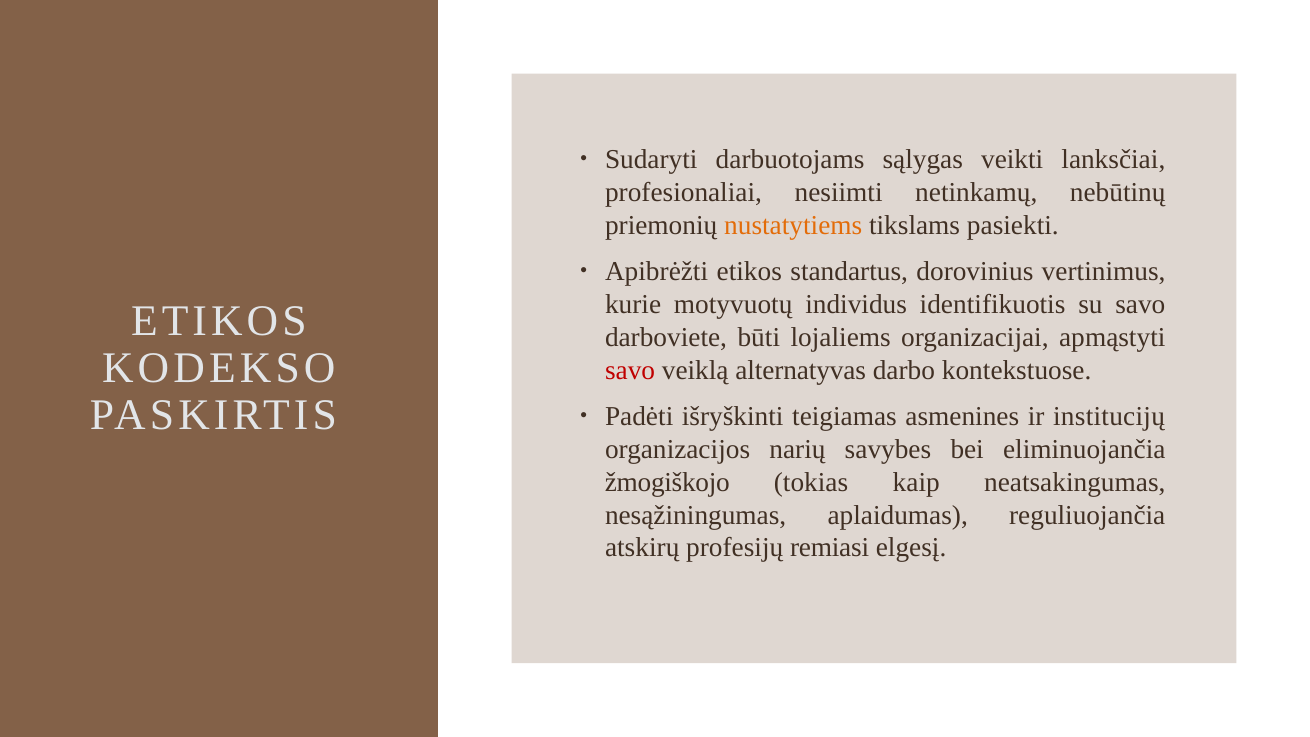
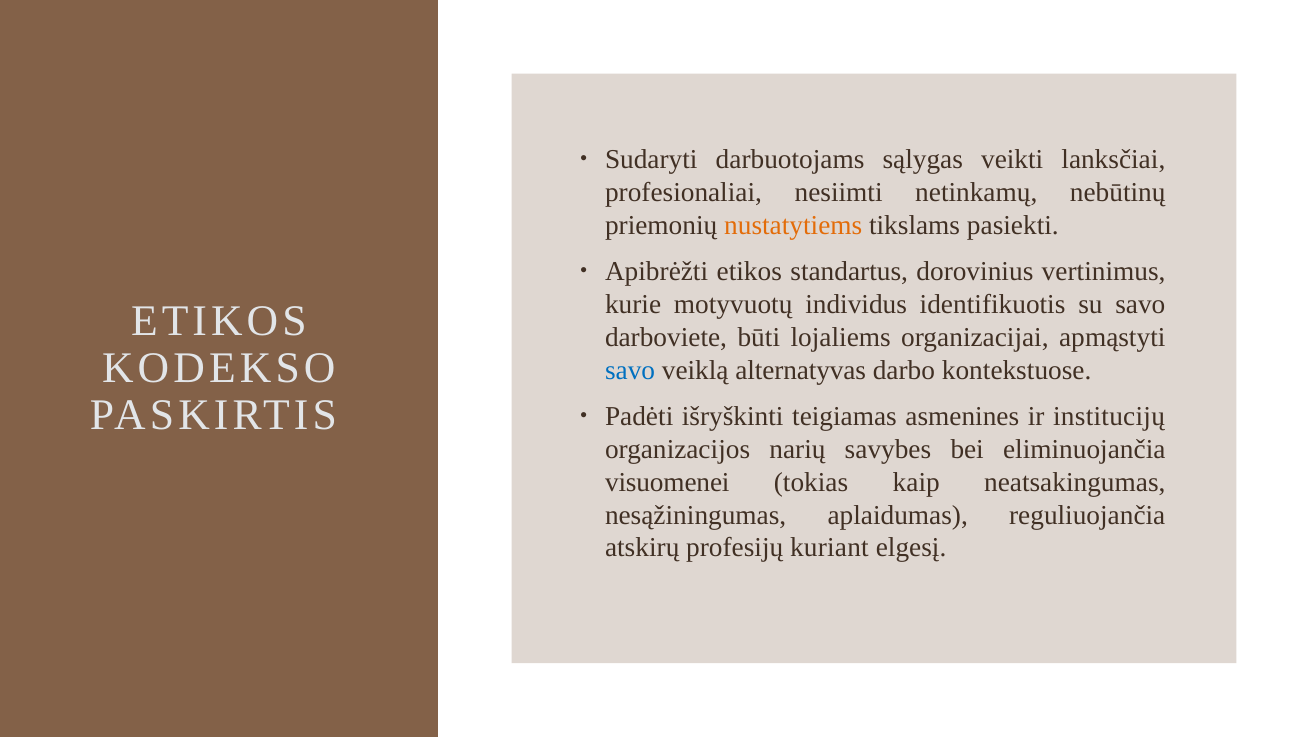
savo colour: red -> blue (630, 370)
žmogiškojo: žmogiškojo -> visuomenei (667, 482)
remiasi: remiasi -> kuriant (829, 548)
